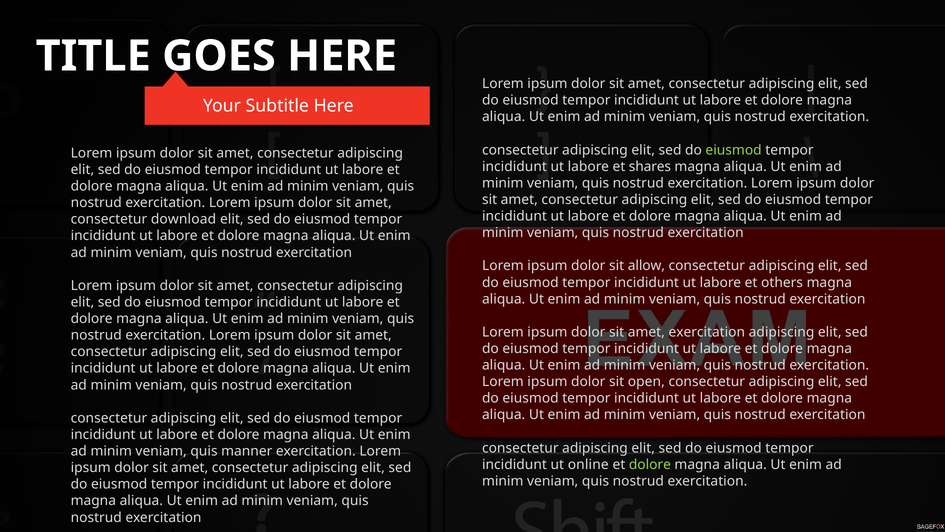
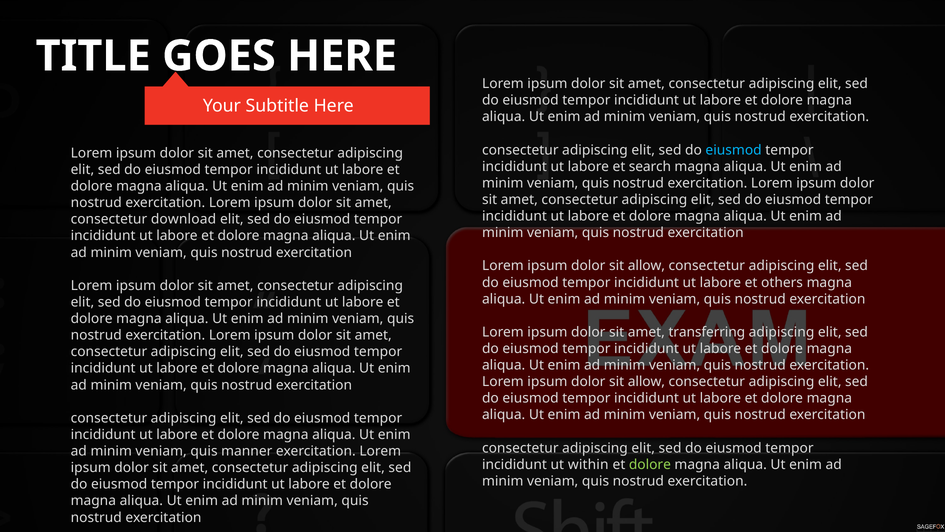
eiusmod colour: light green -> light blue (734, 150)
shares: shares -> search (650, 166)
amet exercitation: exercitation -> transferring (707, 332)
open: open -> allow (646, 381)
online: online -> within (588, 464)
